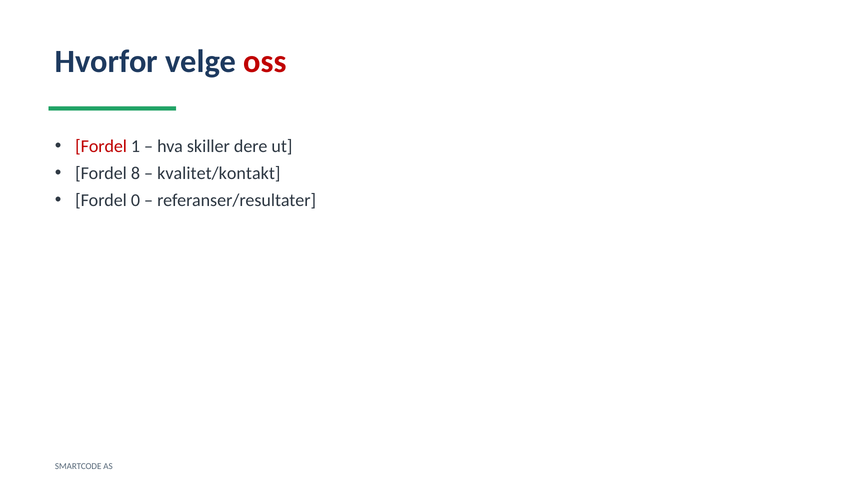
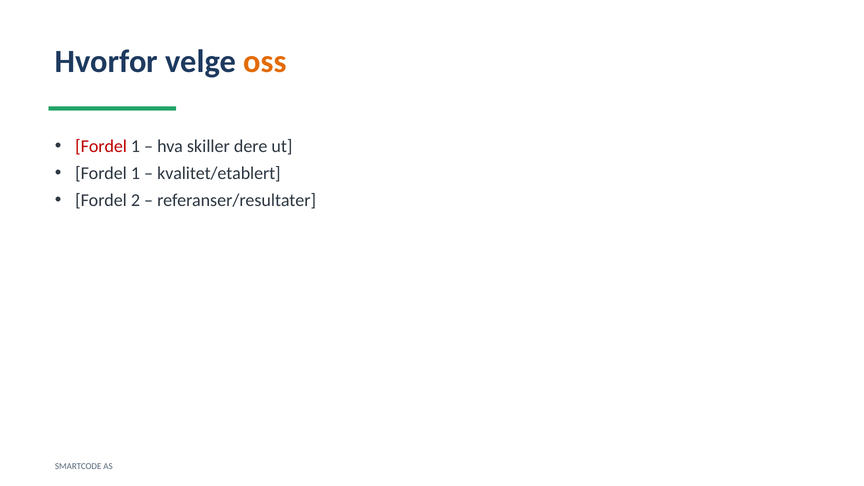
oss colour: red -> orange (265, 62)
8: 8 -> 1 (135, 173)
kvalitet/kontakt: kvalitet/kontakt -> kvalitet/etablert (219, 173)
0: 0 -> 2 (135, 200)
